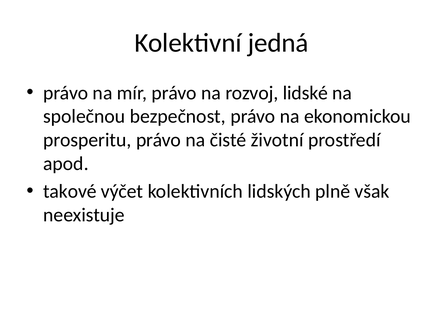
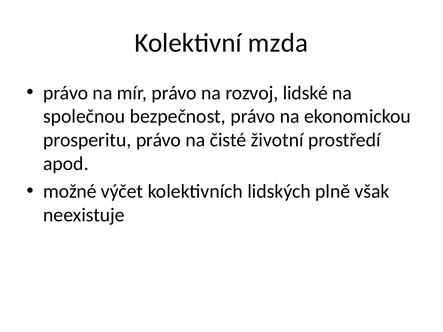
jedná: jedná -> mzda (278, 43)
takové: takové -> možné (70, 191)
